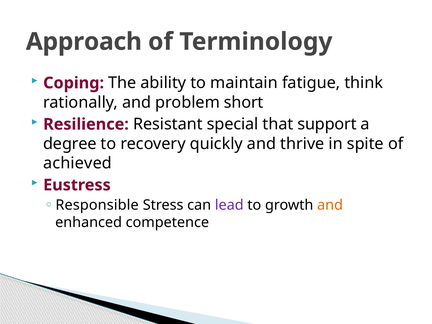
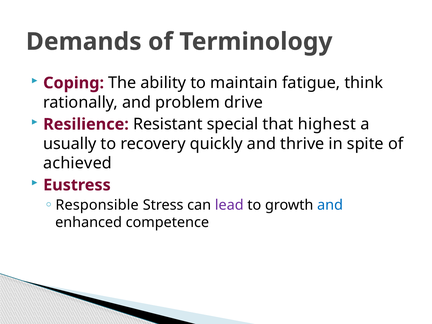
Approach: Approach -> Demands (84, 42)
short: short -> drive (244, 102)
support: support -> highest (327, 124)
degree: degree -> usually (70, 144)
and colour: orange -> blue (330, 205)
